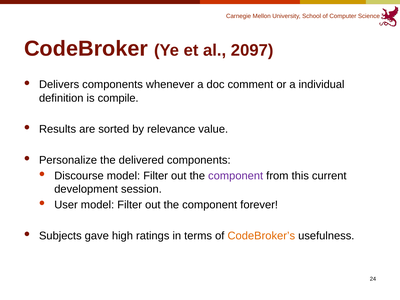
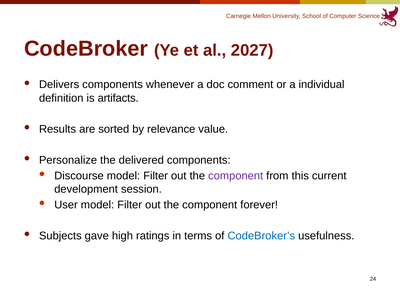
2097: 2097 -> 2027 (252, 50)
compile: compile -> artifacts (118, 98)
CodeBroker’s colour: orange -> blue (261, 236)
